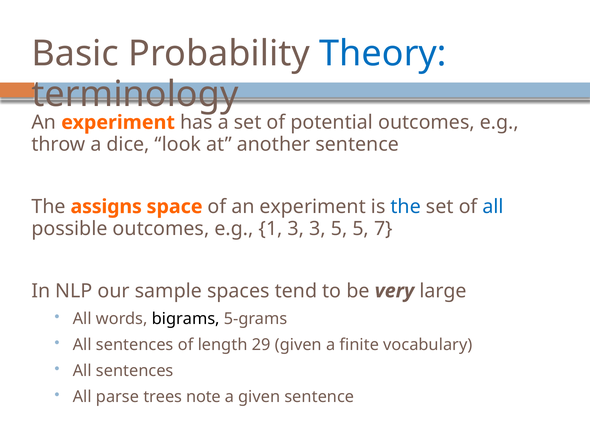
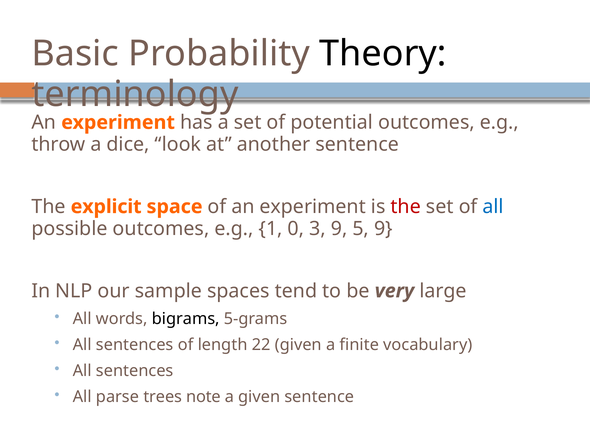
Theory colour: blue -> black (383, 54)
assigns: assigns -> explicit (106, 207)
the colour: blue -> red (406, 207)
1 3: 3 -> 0 (296, 229)
3 5: 5 -> 9 (339, 229)
5 7: 7 -> 9 (383, 229)
29: 29 -> 22 (261, 345)
